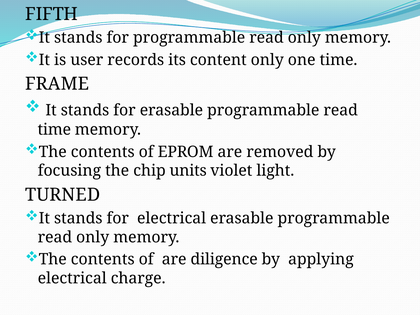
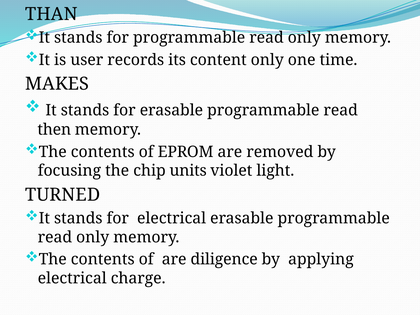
FIFTH: FIFTH -> THAN (51, 14)
FRAME: FRAME -> MAKES (57, 84)
time: time -> then (54, 130)
